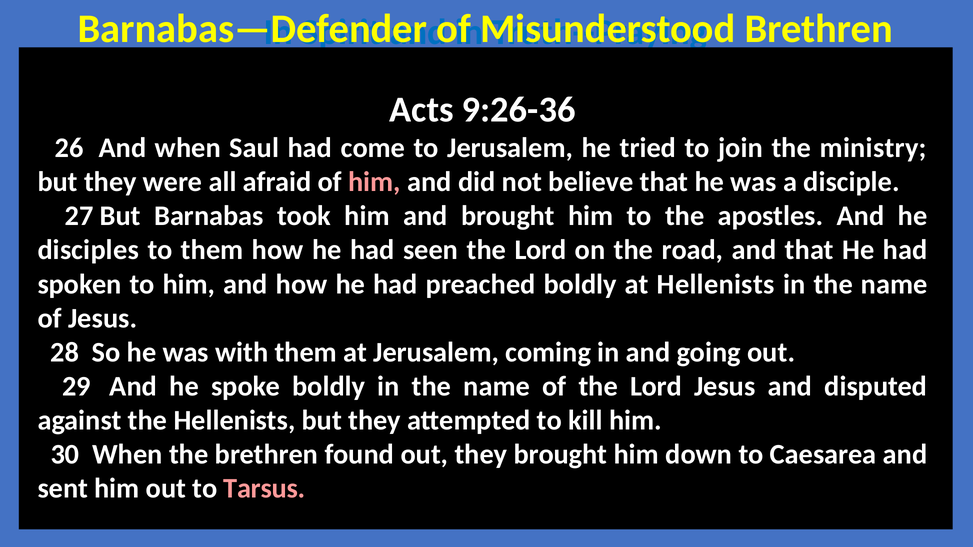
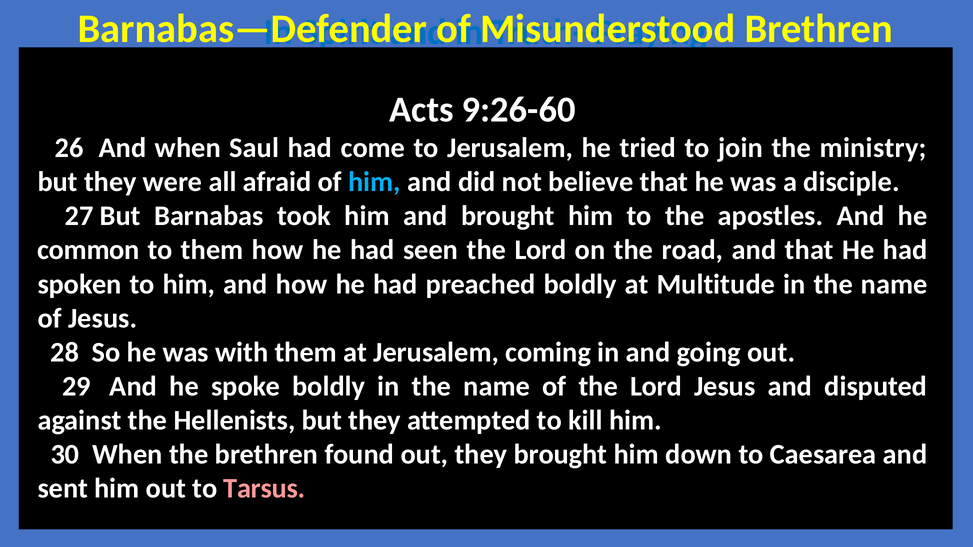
9:26-36: 9:26-36 -> 9:26-60 (519, 110)
him colour: pink -> light blue (374, 182)
disciples: disciples -> common (88, 250)
at Hellenists: Hellenists -> Multitude (716, 284)
